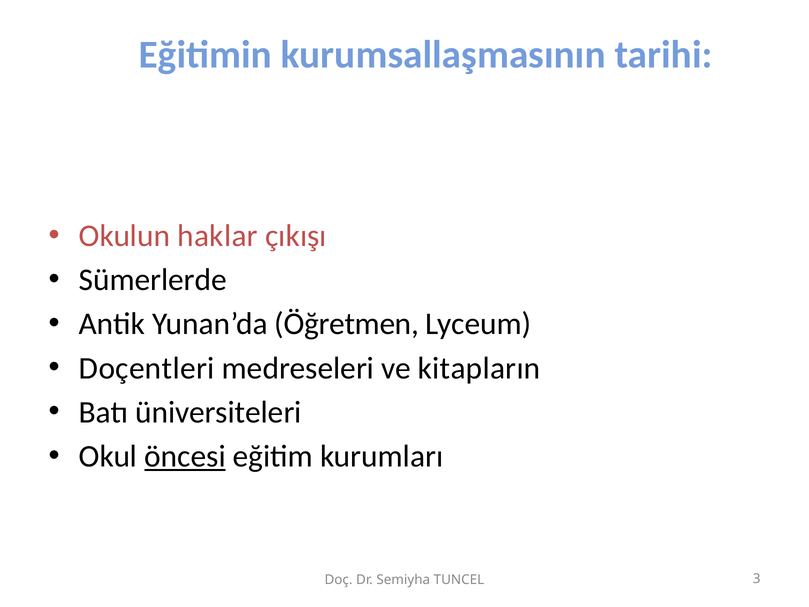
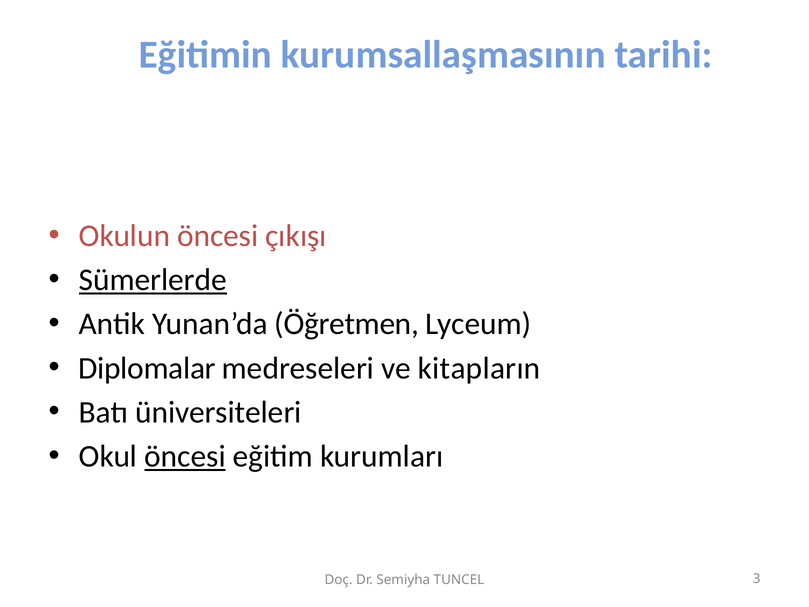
Okulun haklar: haklar -> öncesi (218, 236)
Sümerlerde underline: none -> present (153, 280)
Doçentleri: Doçentleri -> Diplomalar (147, 368)
